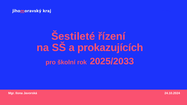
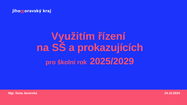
Šestileté: Šestileté -> Využitím (73, 36)
2025/2033: 2025/2033 -> 2025/2029 (112, 61)
